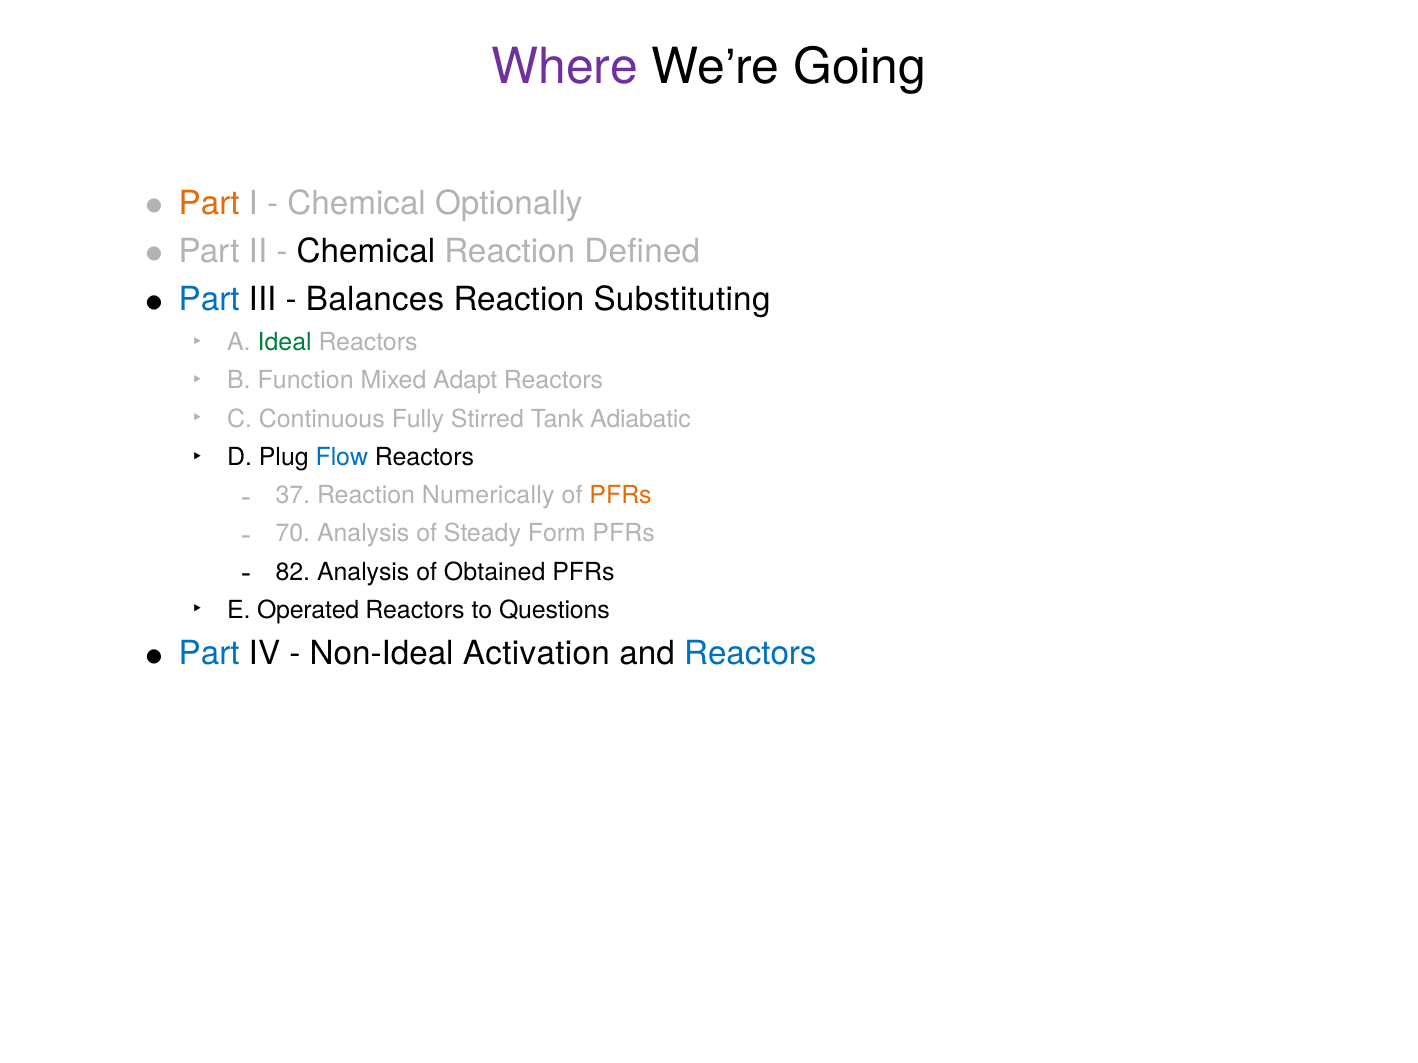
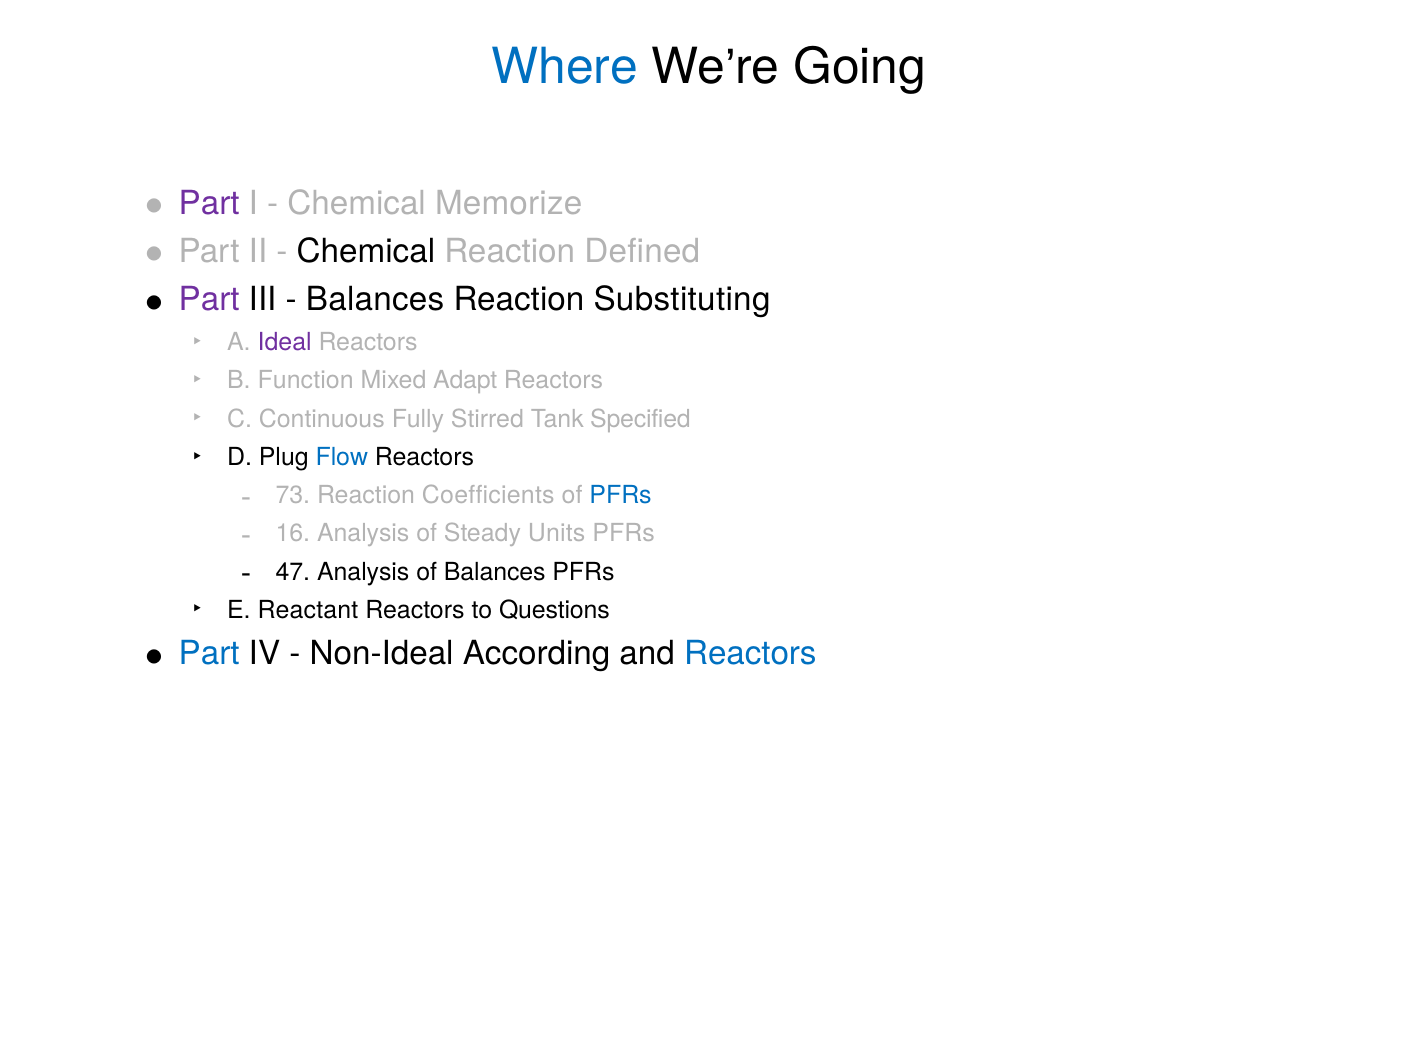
Where colour: purple -> blue (565, 67)
Part colour: orange -> purple (209, 204)
Optionally: Optionally -> Memorize (509, 204)
Part colour: blue -> purple (209, 300)
Ideal colour: green -> purple (285, 343)
Adiabatic: Adiabatic -> Specified (640, 419)
37: 37 -> 73 (293, 496)
Numerically: Numerically -> Coefficients (488, 496)
PFRs colour: orange -> blue (621, 496)
70: 70 -> 16 (293, 534)
Form: Form -> Units (557, 534)
82: 82 -> 47 (293, 572)
of Obtained: Obtained -> Balances (495, 572)
Operated: Operated -> Reactant (308, 610)
Activation: Activation -> According (537, 654)
